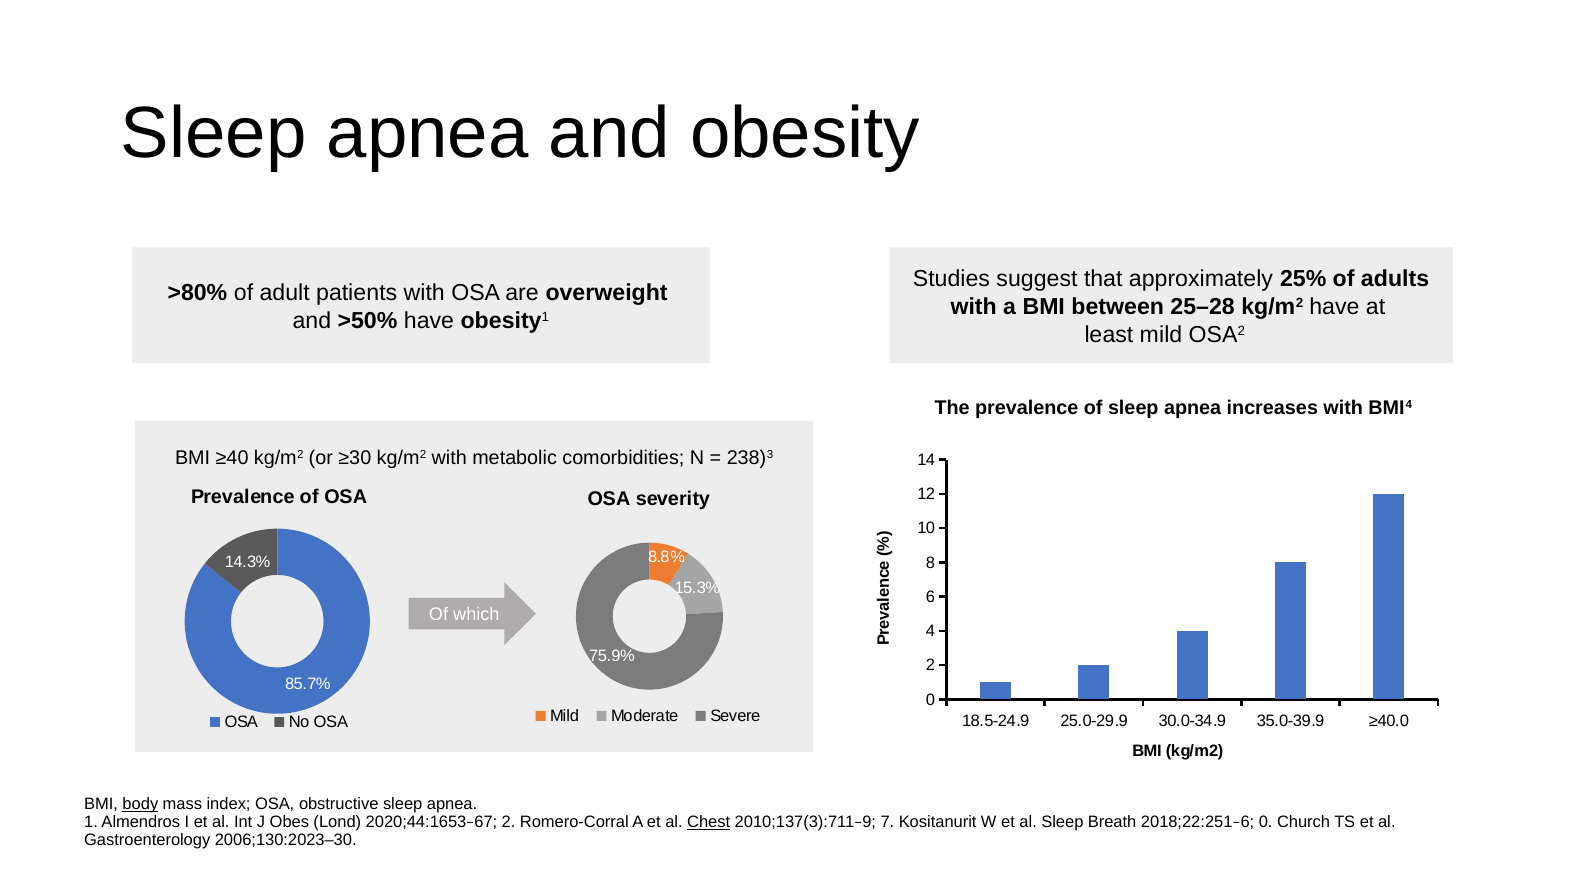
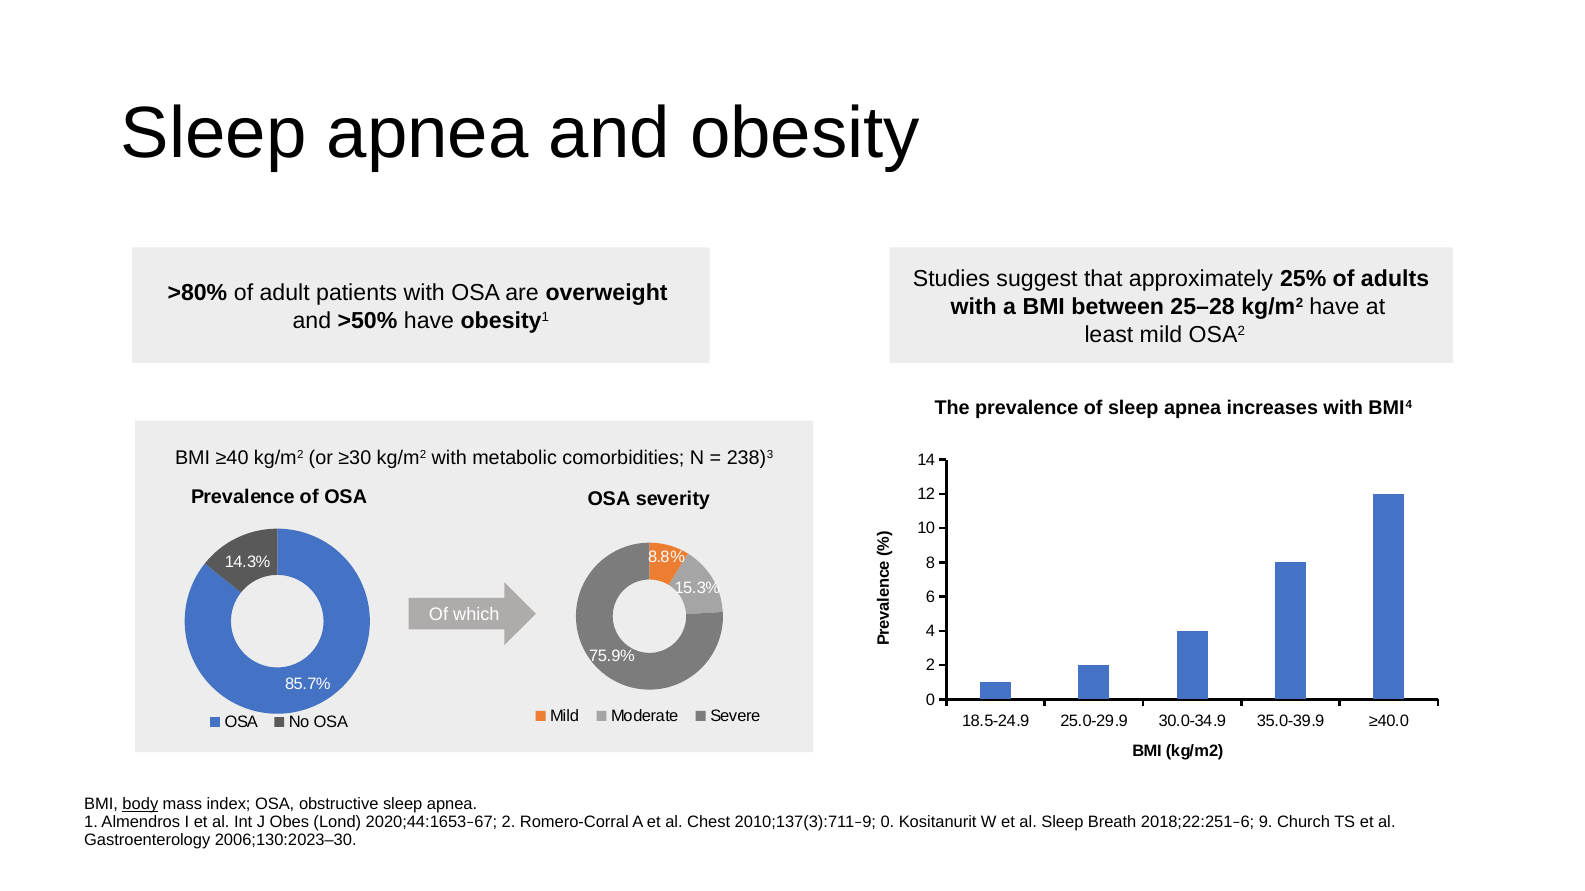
Chest underline: present -> none (709, 822)
2010;137(3):711–9 7: 7 -> 0 (887, 822)
2018;22:251–6 0: 0 -> 9 (1266, 822)
